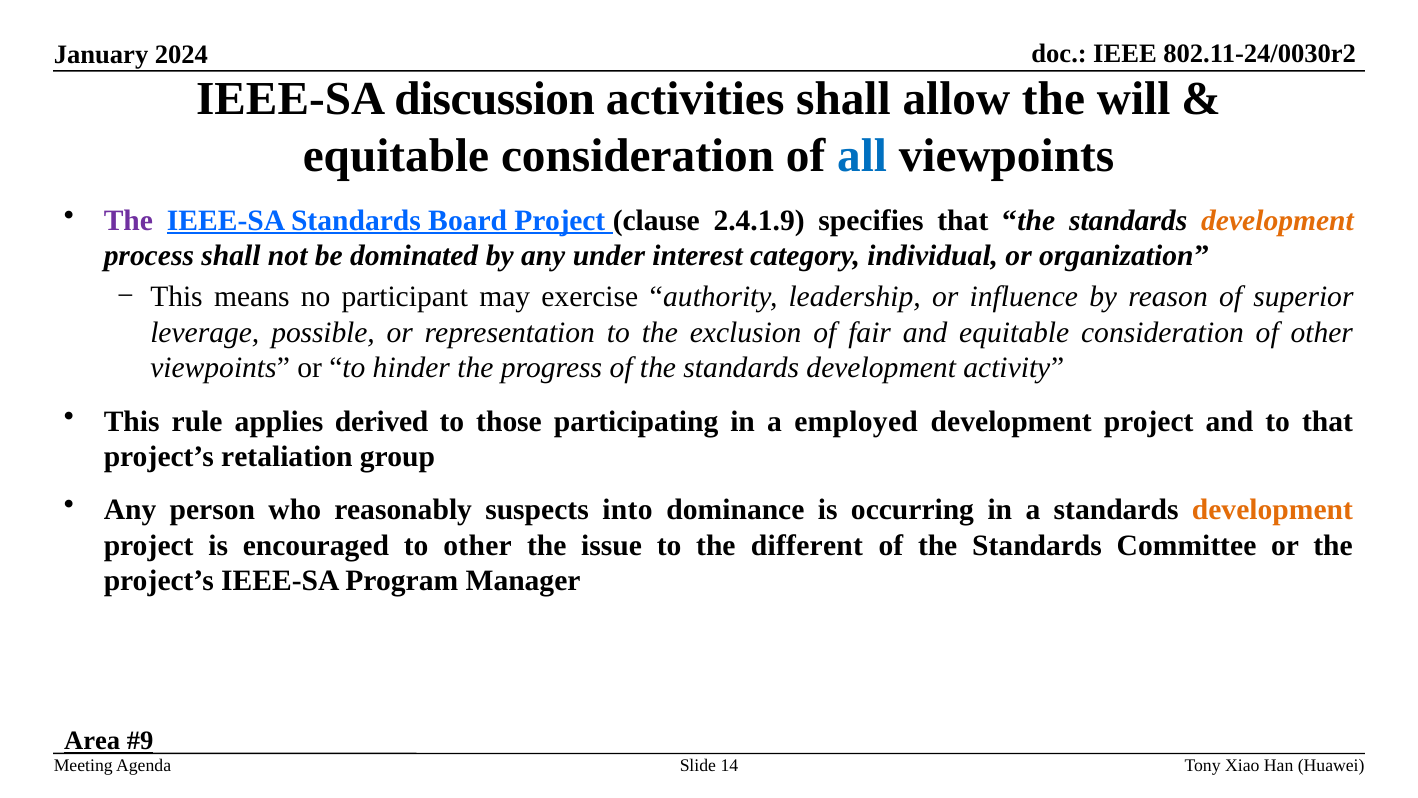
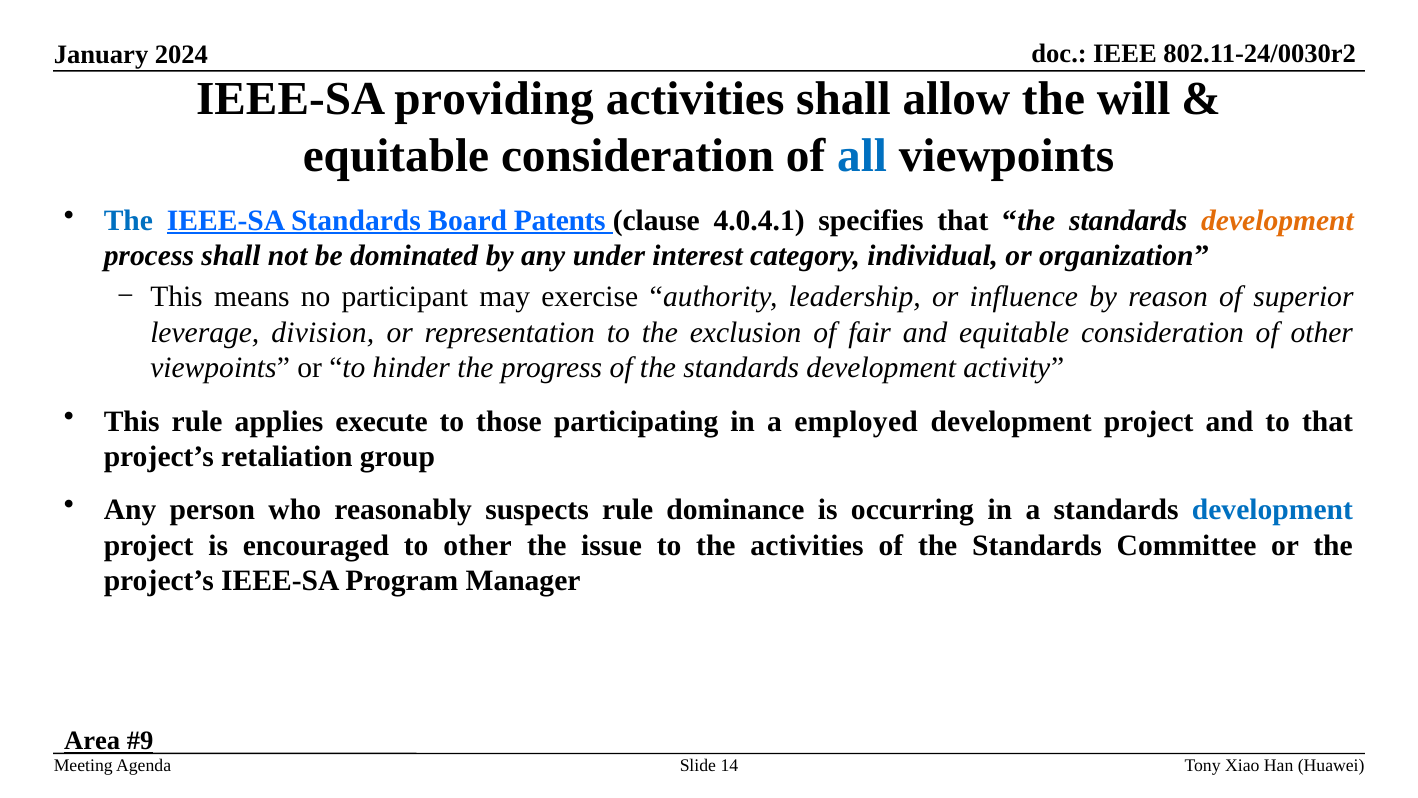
discussion: discussion -> providing (494, 99)
The colour: purple -> blue (128, 220)
Board Project: Project -> Patents (560, 220)
2.4.1.9: 2.4.1.9 -> 4.0.4.1 (759, 220)
possible: possible -> division (323, 332)
derived: derived -> execute (382, 421)
suspects into: into -> rule (628, 510)
development colour: orange -> blue (1272, 510)
the different: different -> activities (807, 545)
